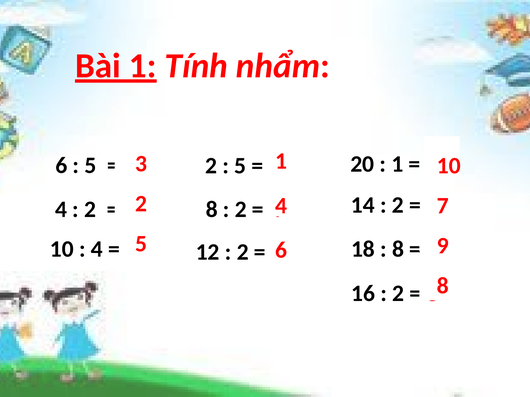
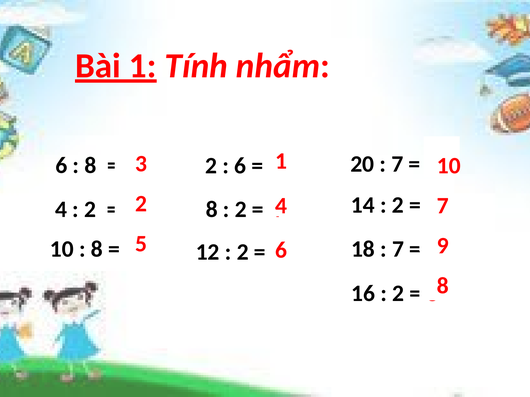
1: 1 -> 7 (397, 164)
5: 5 -> 8 (90, 166)
5: 5 -> 6 (240, 166)
4: 4 -> 8 (97, 250)
8: 8 -> 7 (398, 250)
